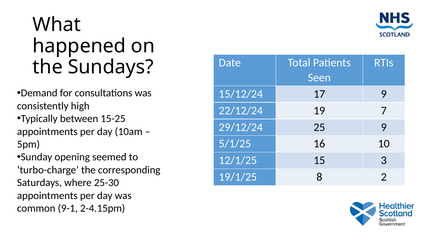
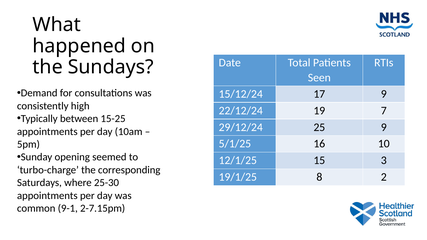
2-4.15pm: 2-4.15pm -> 2-7.15pm (103, 208)
